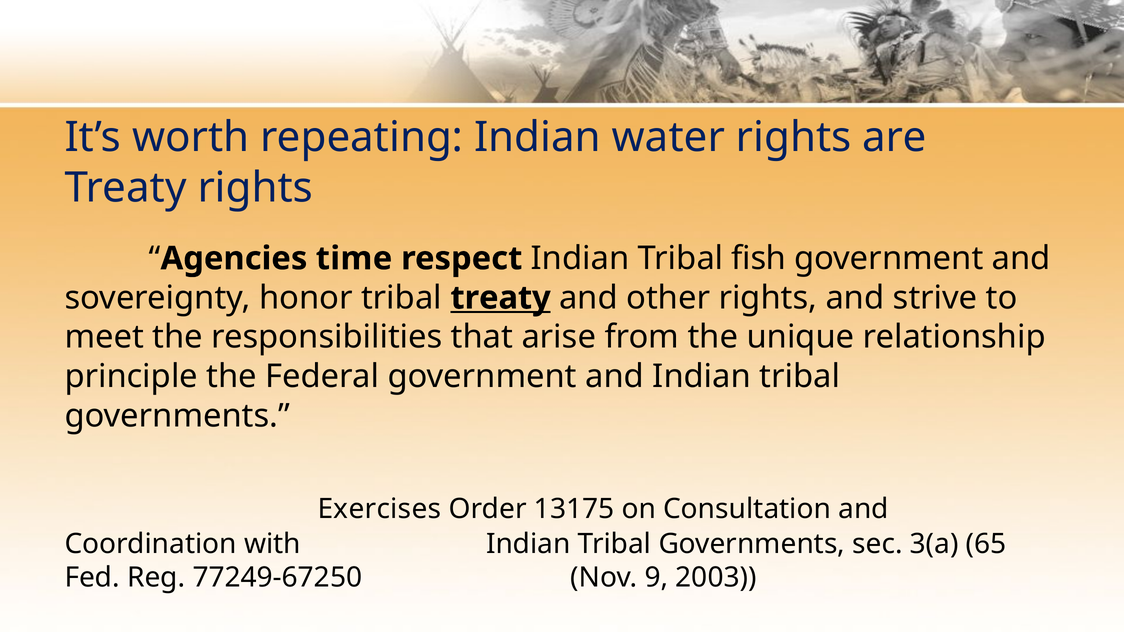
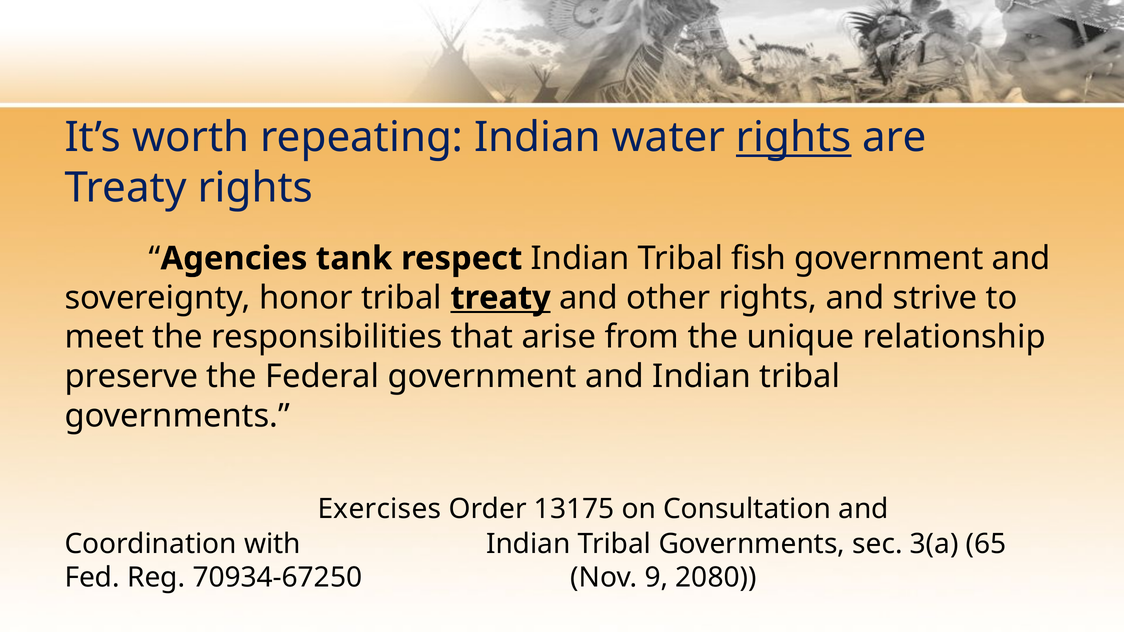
rights underline: none -> present (794, 138)
time: time -> tank (354, 259)
principle: principle -> preserve (131, 377)
77249-67250: 77249-67250 -> 70934-67250 (277, 578)
2003: 2003 -> 2080 (716, 578)
